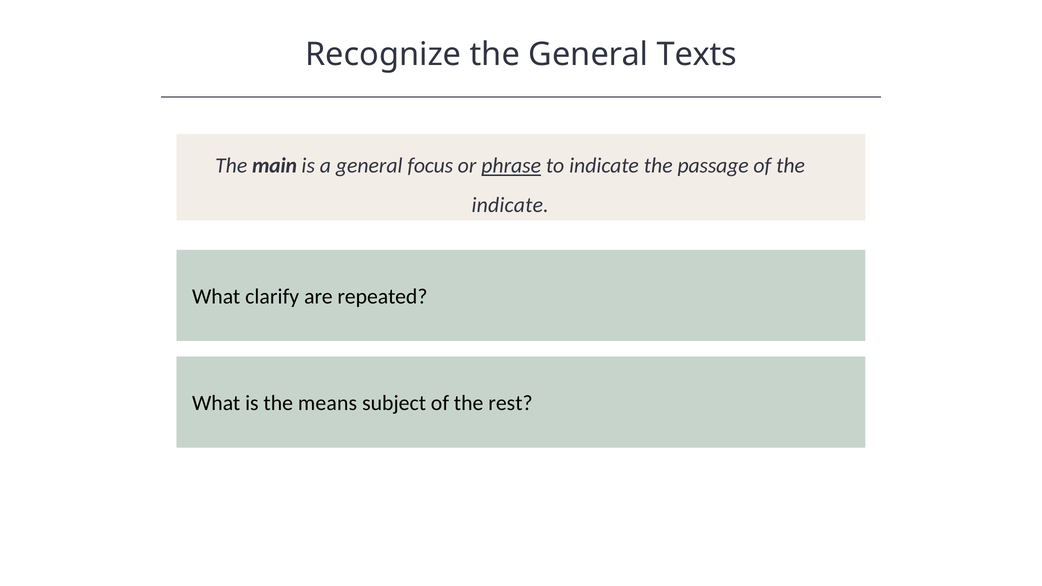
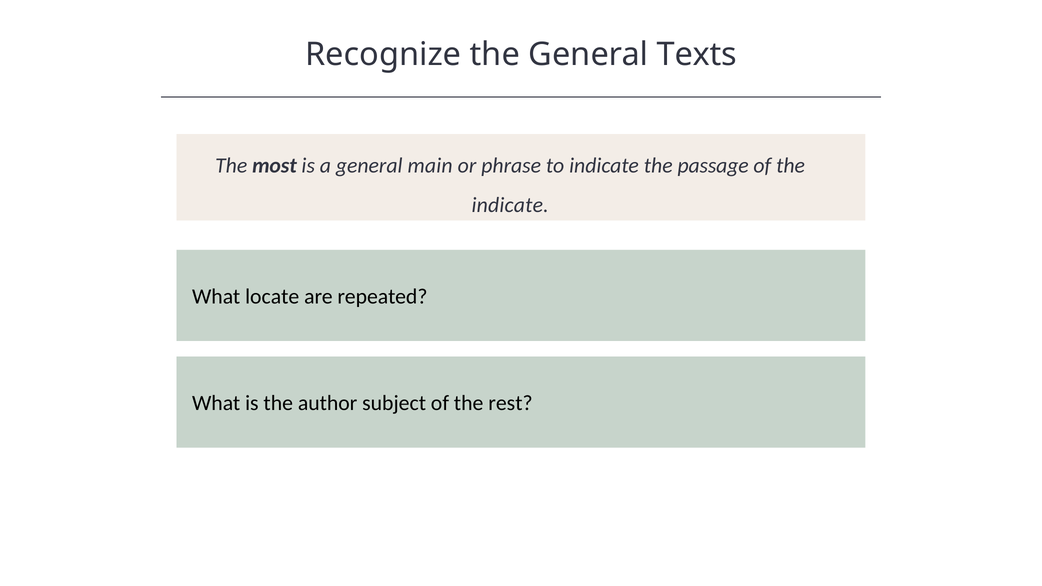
main: main -> most (274, 166)
focus: focus -> main (430, 166)
phrase underline: present -> none (511, 166)
clarify: clarify -> locate (272, 296)
means: means -> author (328, 403)
